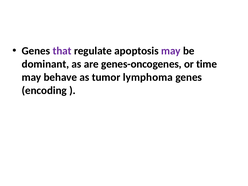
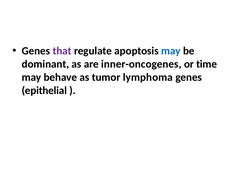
may colour: purple -> blue (171, 51)
genes-oncogenes: genes-oncogenes -> inner-oncogenes (141, 64)
encoding: encoding -> epithelial (44, 91)
